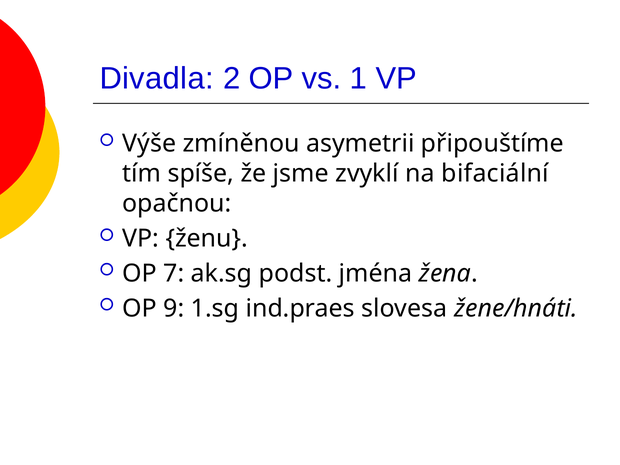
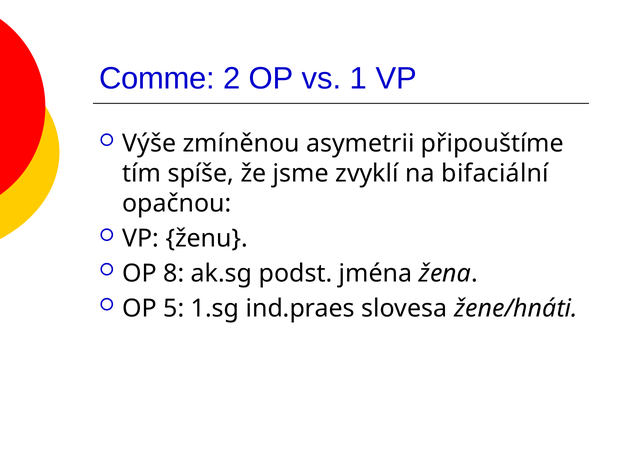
Divadla: Divadla -> Comme (157, 78)
7: 7 -> 8 (174, 274)
9: 9 -> 5 (174, 309)
